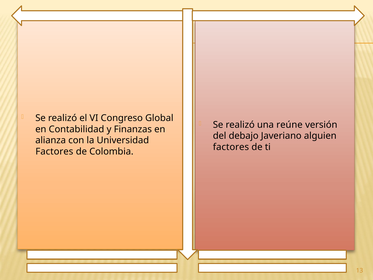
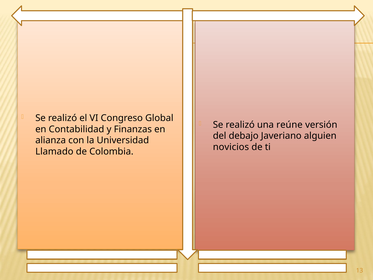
factores: factores -> novicios (231, 147)
Factores: Factores -> Llamado (54, 151)
